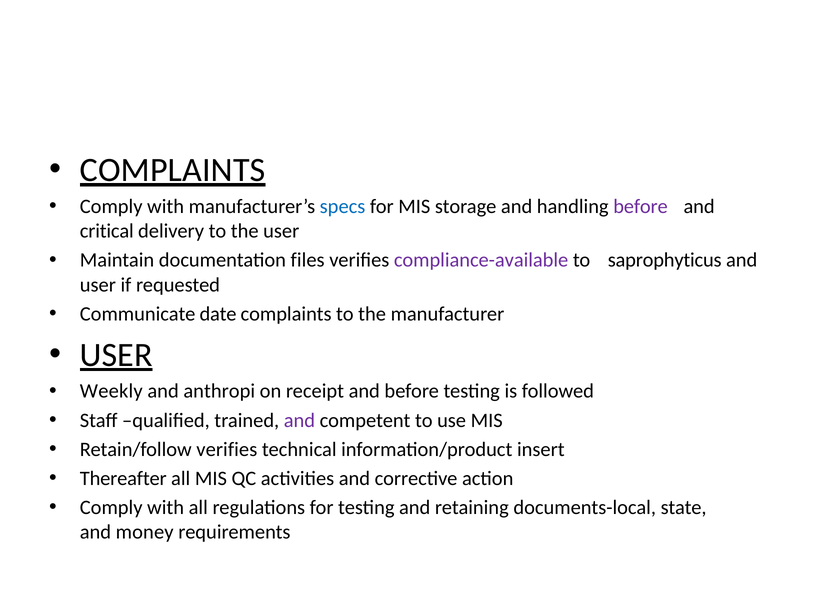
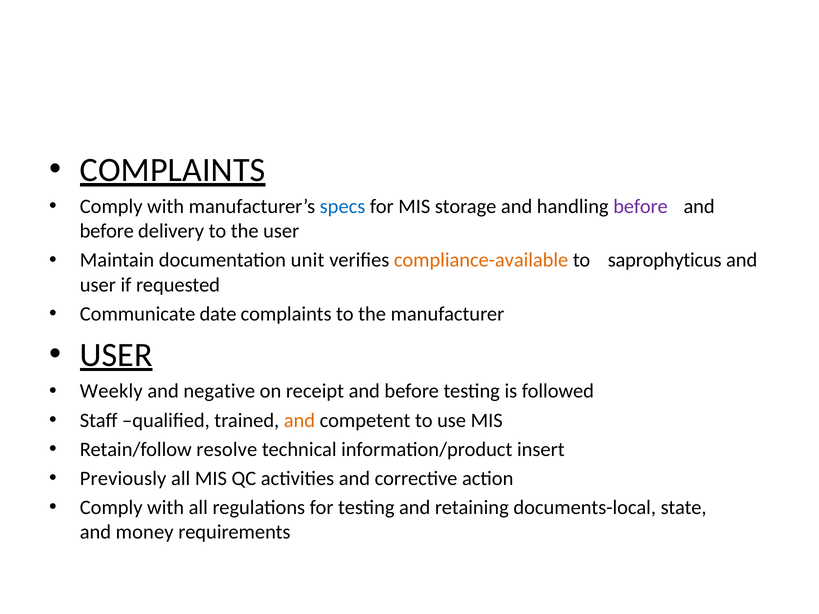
critical: critical -> before (107, 231)
files: files -> unit (308, 260)
compliance-available colour: purple -> orange (481, 260)
anthropi: anthropi -> negative (219, 391)
and colour: purple -> orange (299, 420)
Retain/follow verifies: verifies -> resolve (227, 450)
Thereafter: Thereafter -> Previously (123, 479)
